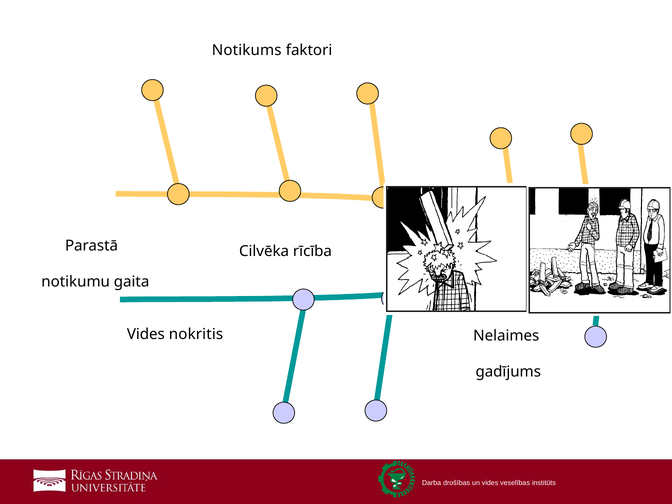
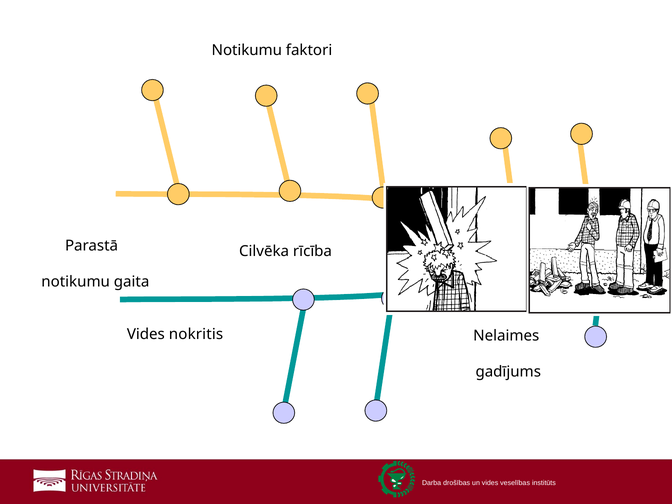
Notikums: Notikums -> Notikumu (247, 50)
